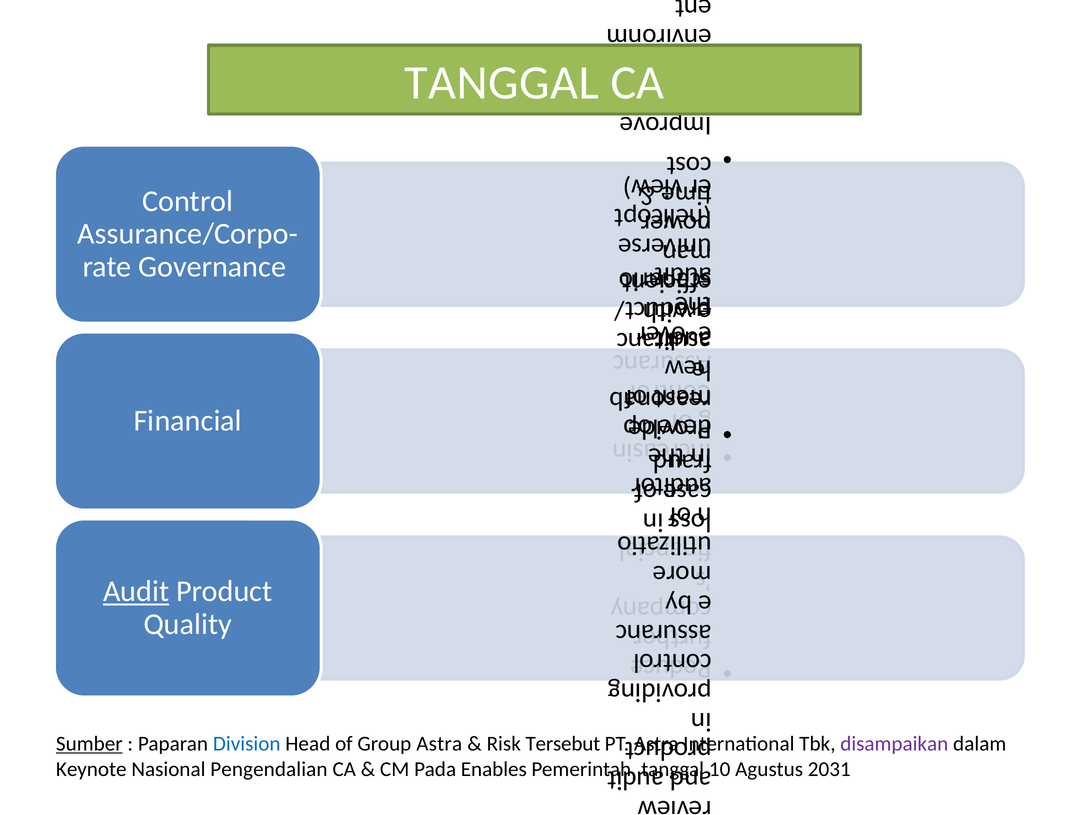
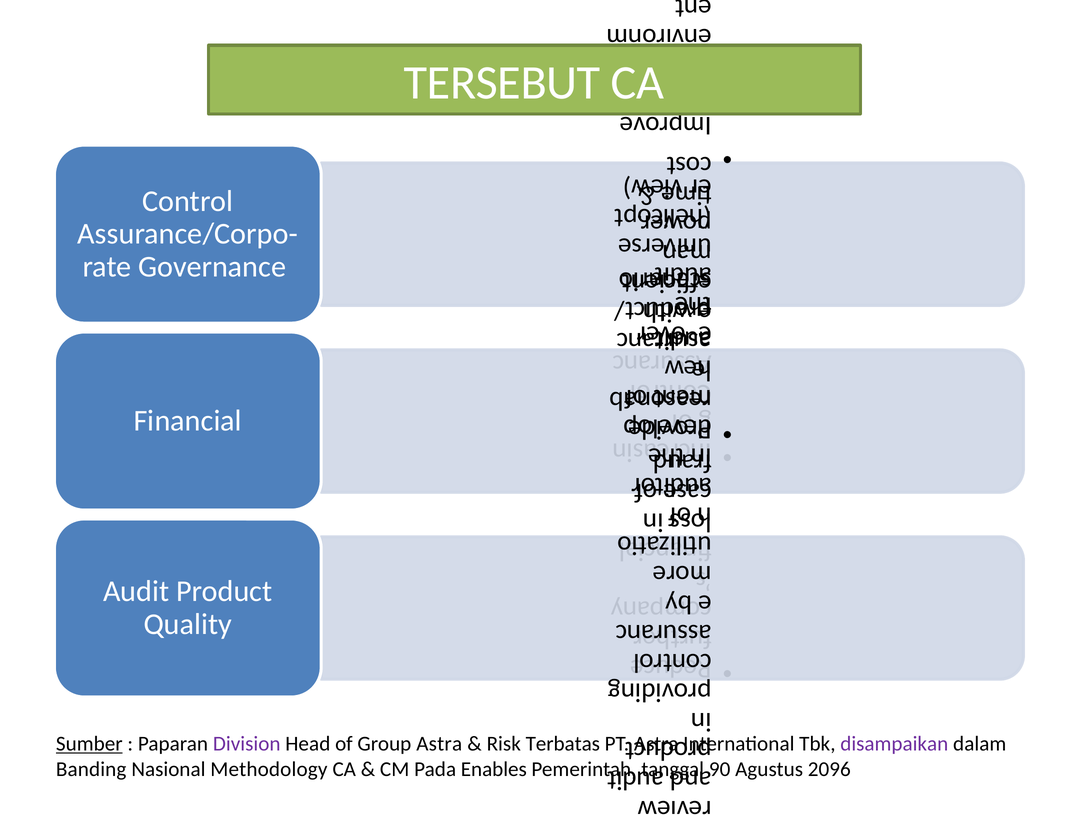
TANGGAL: TANGGAL -> TERSEBUT (502, 83)
Audit underline: present -> none (136, 592)
Division colour: blue -> purple (247, 744)
Tersebut: Tersebut -> Terbatas (563, 744)
Keynote: Keynote -> Banding (91, 770)
Pengendalian: Pengendalian -> Methodology (269, 770)
10: 10 -> 90 (720, 770)
2031: 2031 -> 2096 (829, 770)
